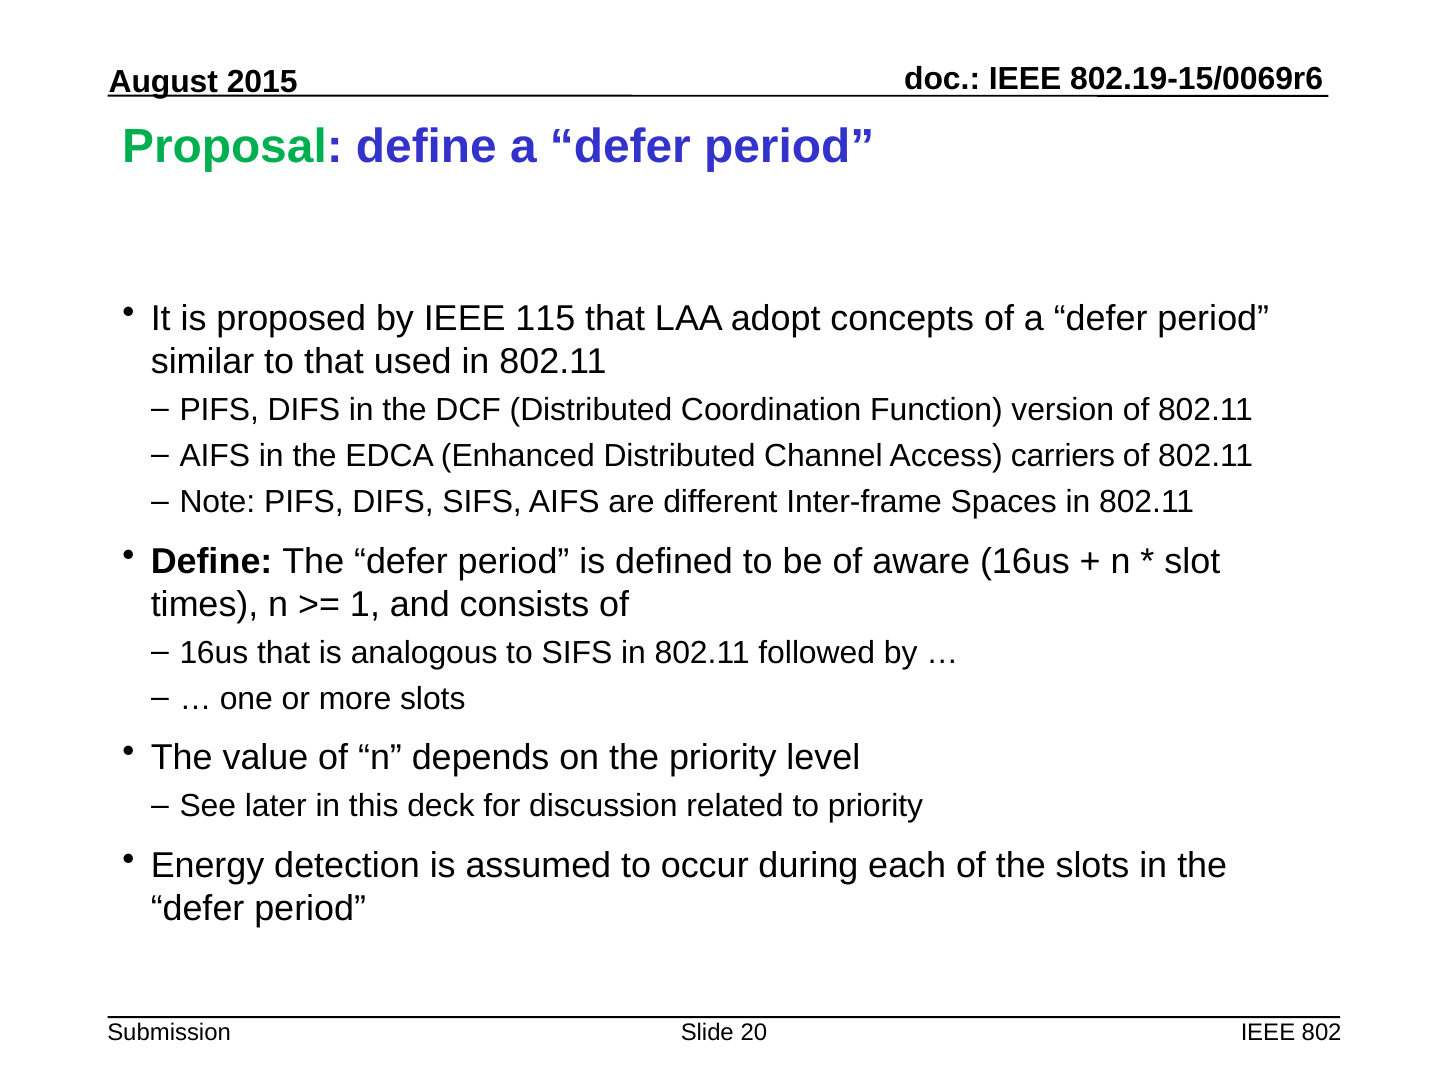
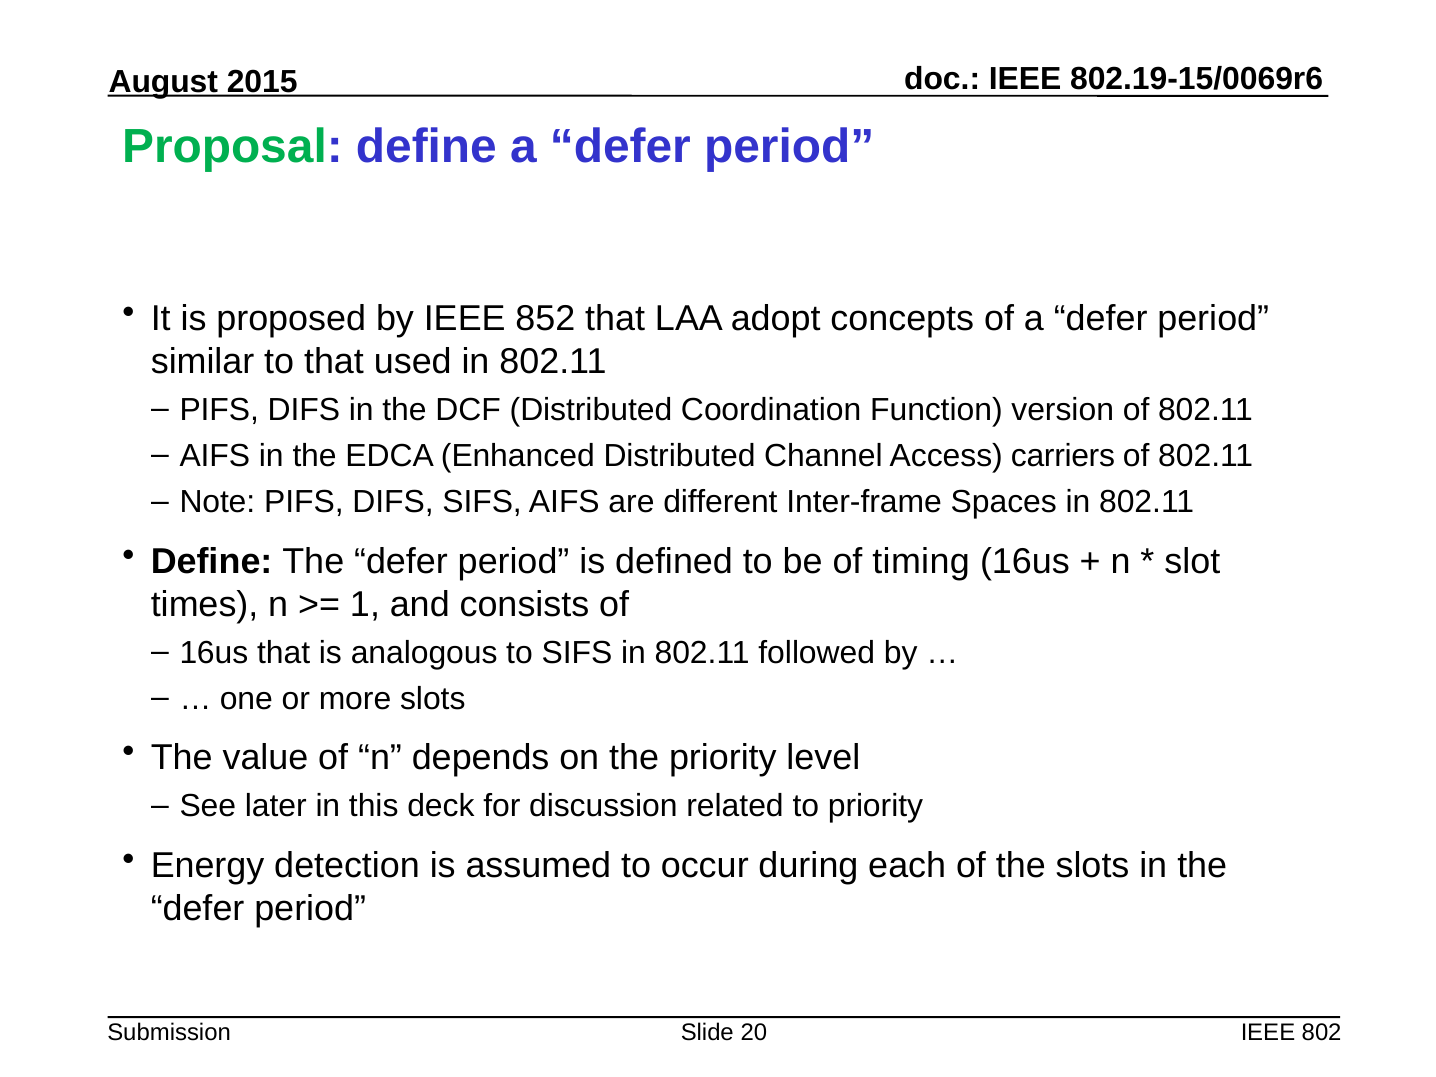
115: 115 -> 852 (545, 318)
aware: aware -> timing (921, 561)
